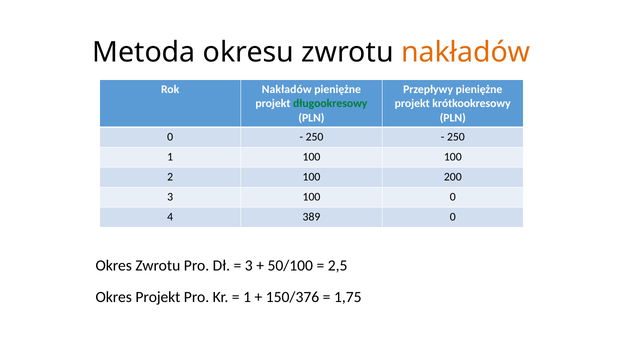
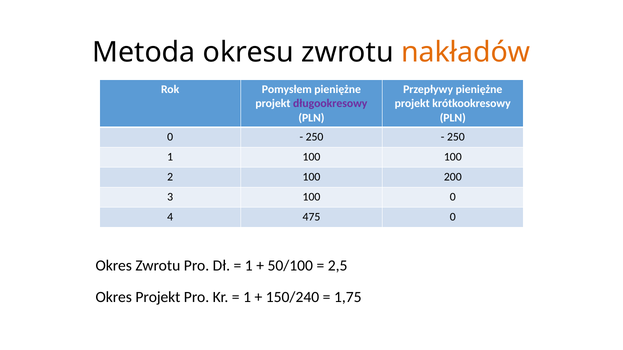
Rok Nakładów: Nakładów -> Pomysłem (287, 89)
długookresowy colour: green -> purple (330, 104)
389: 389 -> 475 (311, 217)
3: 3 -> 1 (249, 266)
150/376: 150/376 -> 150/240 (292, 297)
